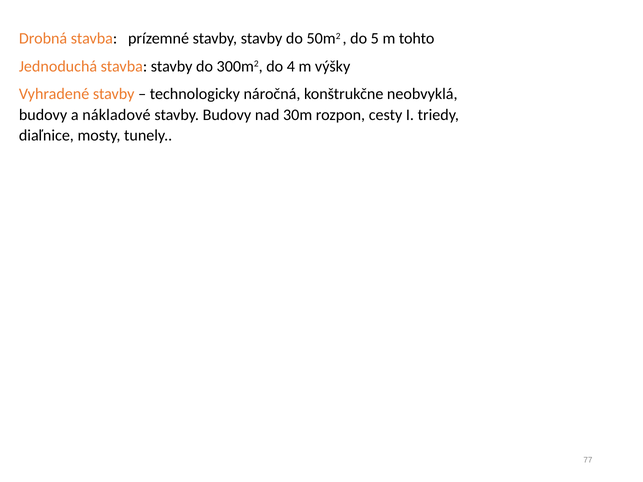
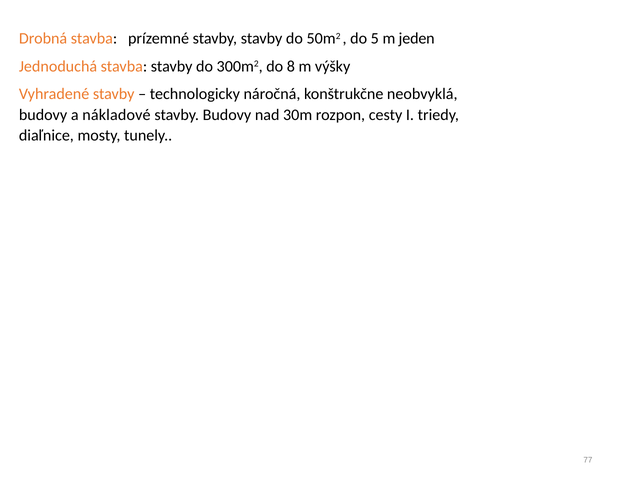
tohto: tohto -> jeden (417, 39)
4: 4 -> 8 (291, 66)
